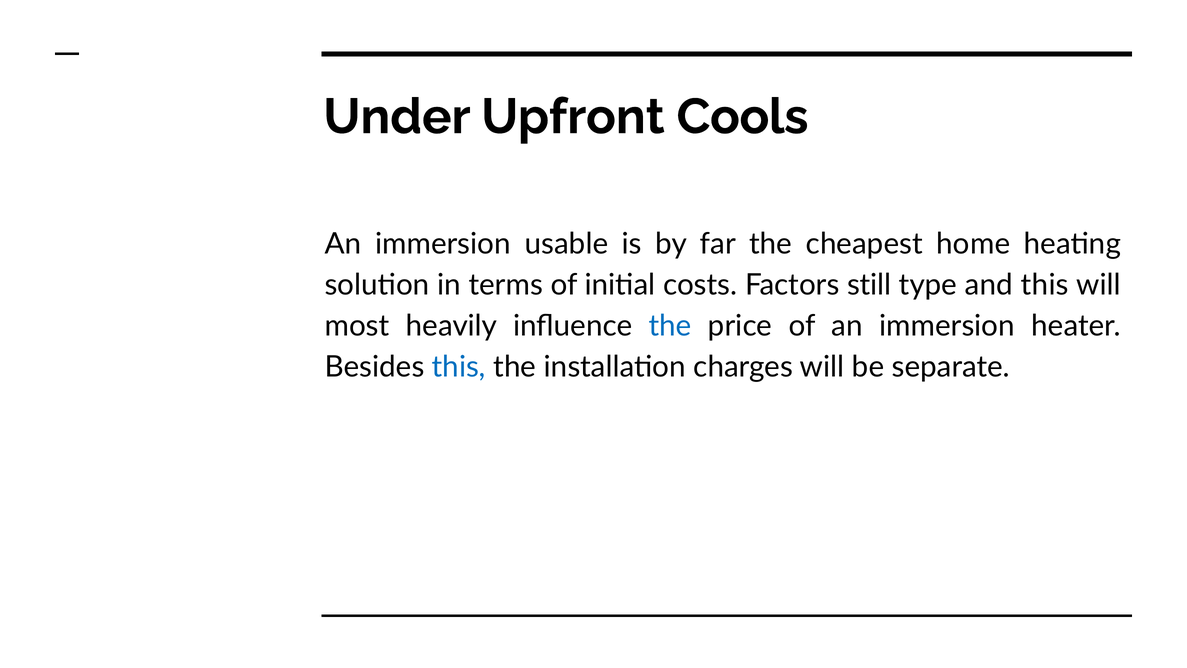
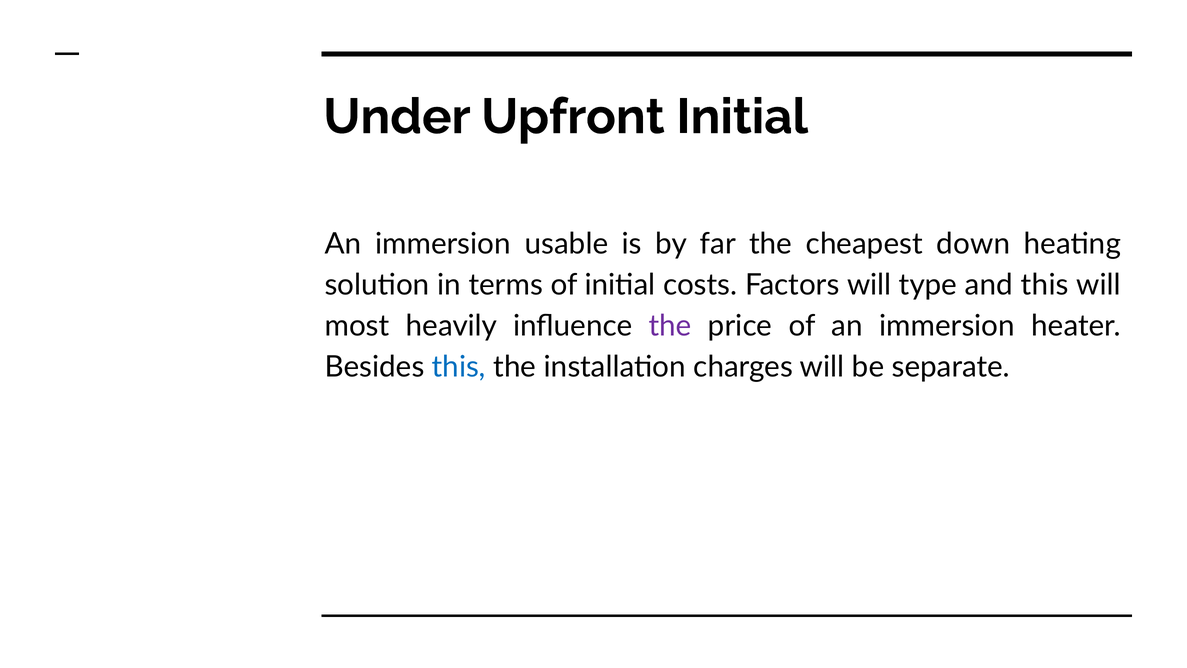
Upfront Cools: Cools -> Initial (742, 117)
home: home -> down (973, 244)
Factors still: still -> will (869, 285)
the colour: blue -> purple (670, 326)
